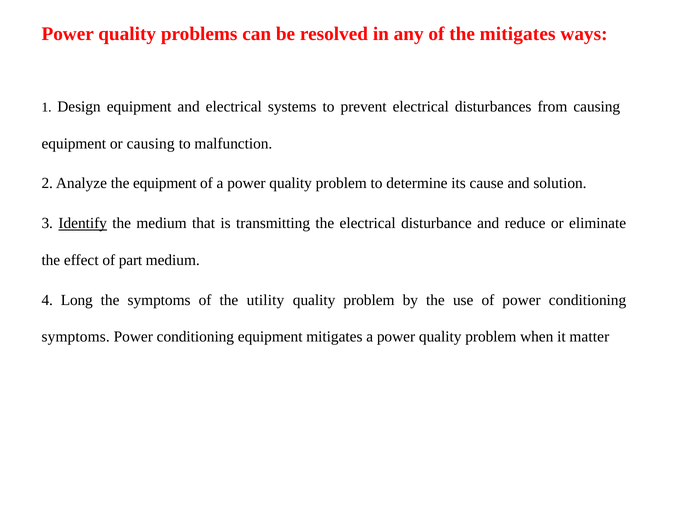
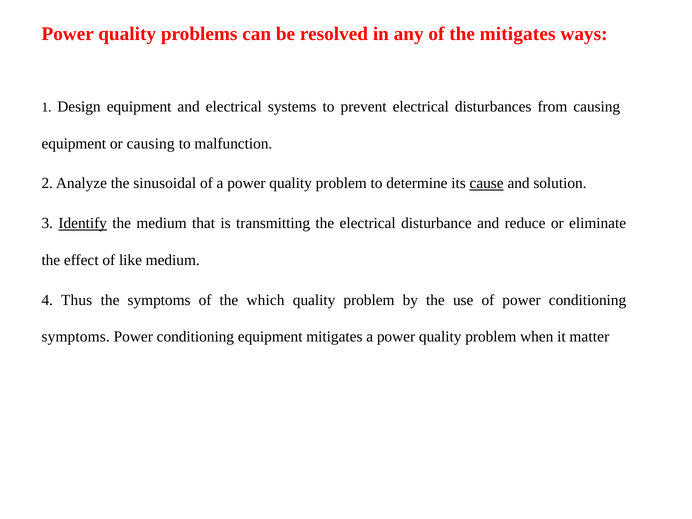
the equipment: equipment -> sinusoidal (165, 183)
cause underline: none -> present (487, 183)
part: part -> like (130, 260)
Long: Long -> Thus (77, 300)
utility: utility -> which (265, 300)
